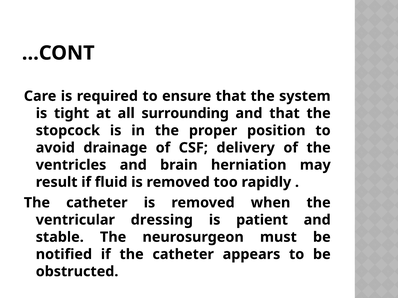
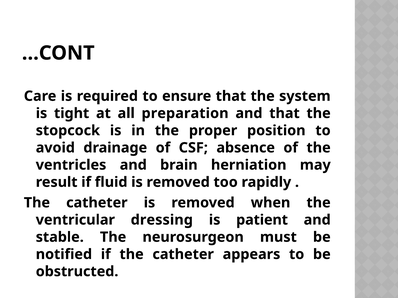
surrounding: surrounding -> preparation (185, 113)
delivery: delivery -> absence (246, 148)
